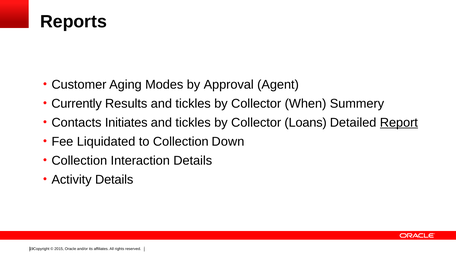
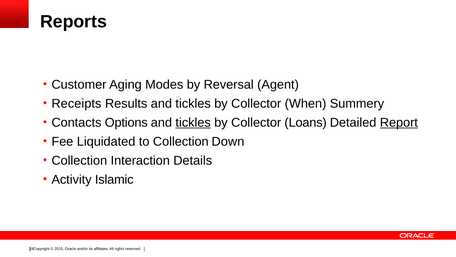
Approval: Approval -> Reversal (229, 84)
Currently: Currently -> Receipts (76, 103)
Initiates: Initiates -> Options (126, 122)
tickles underline: none -> present (193, 122)
Activity Details: Details -> Islamic (114, 179)
